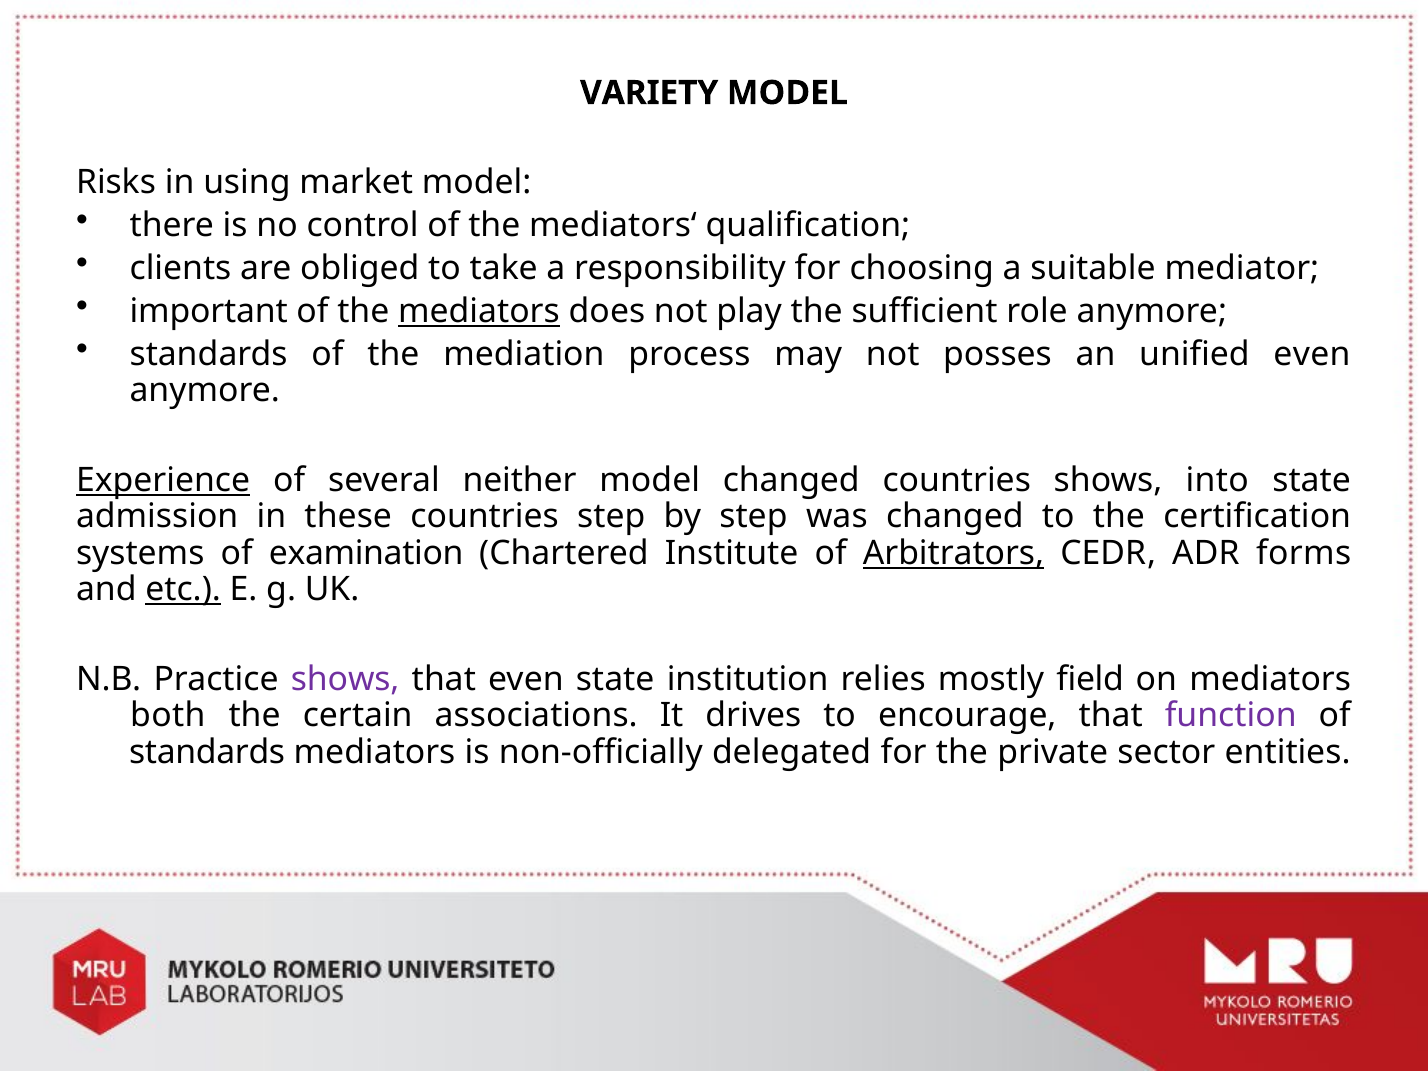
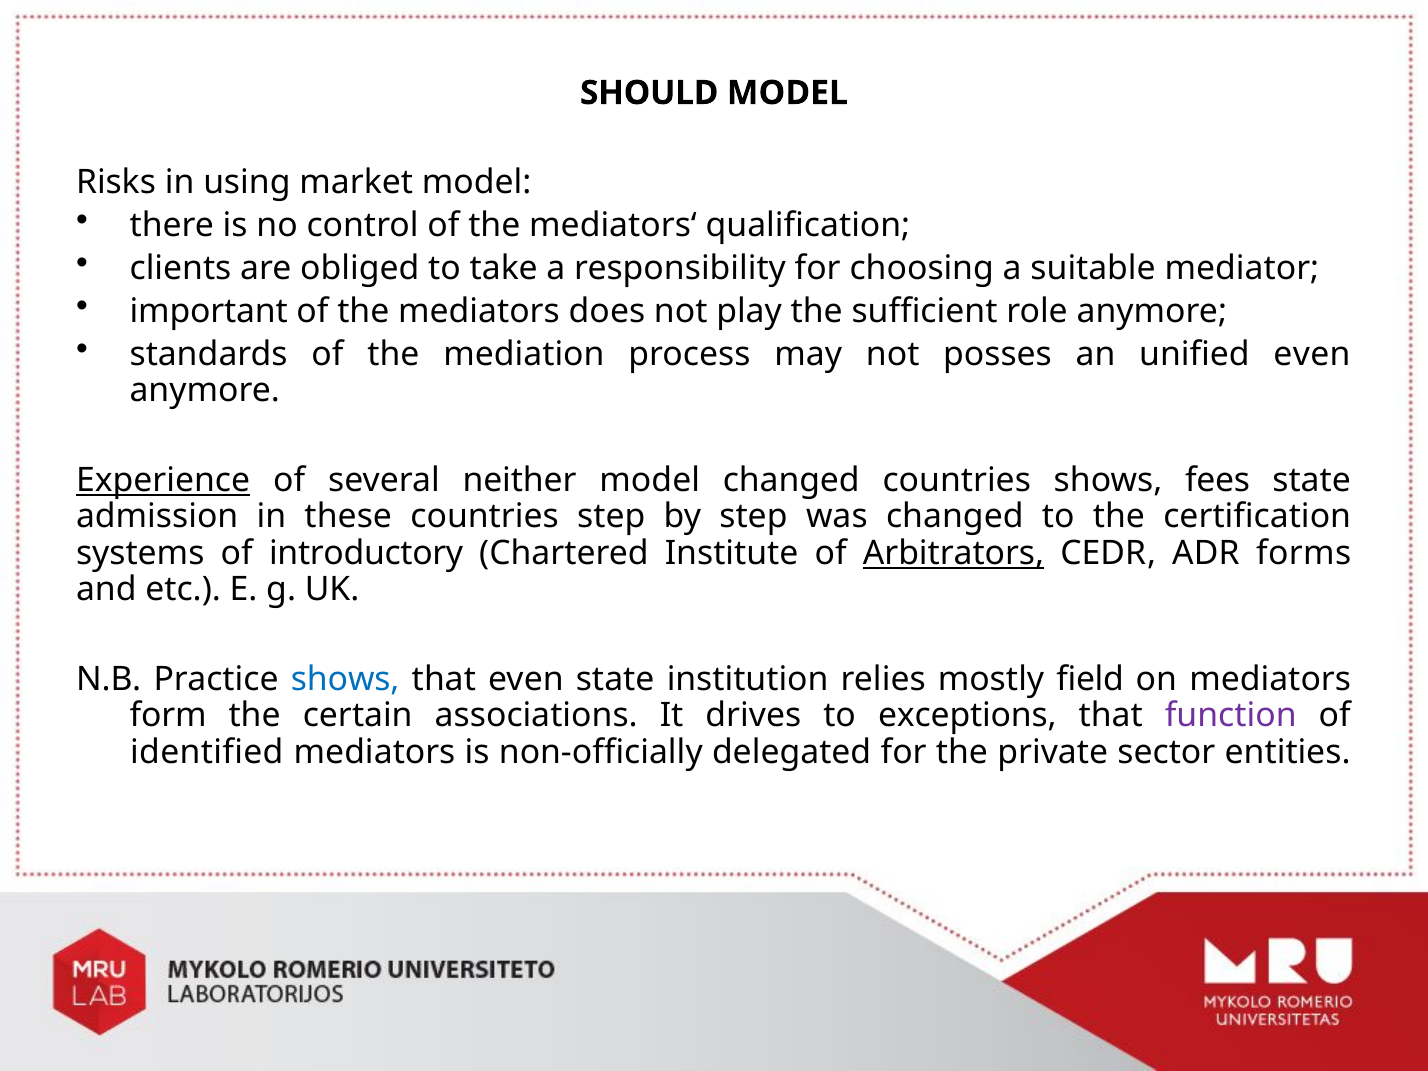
VARIETY: VARIETY -> SHOULD (649, 93)
mediators underline: present -> none (479, 311)
into: into -> fees (1218, 480)
examination: examination -> introductory (366, 553)
etc underline: present -> none (183, 589)
shows colour: purple -> blue (345, 679)
both: both -> form (168, 716)
encourage: encourage -> exceptions (967, 716)
standards: standards -> identified (207, 752)
